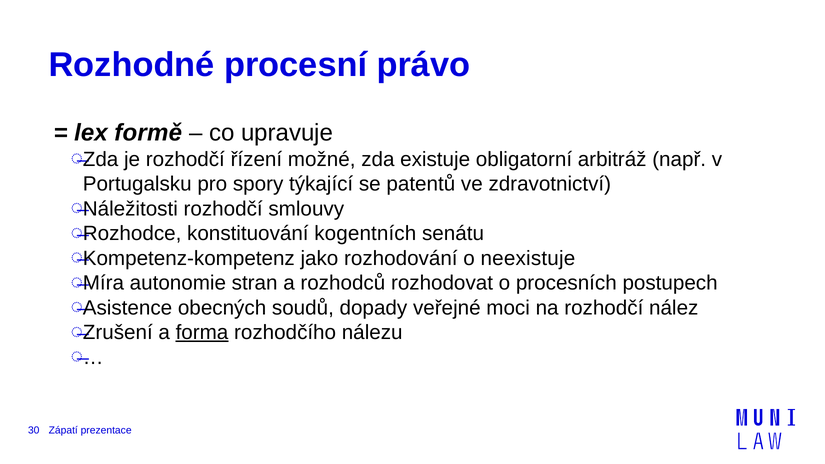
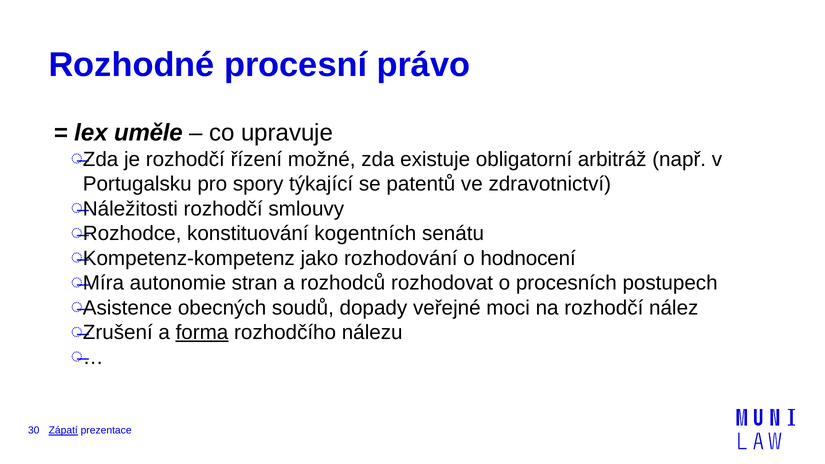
formě: formě -> uměle (148, 133)
neexistuje: neexistuje -> hodnocení (528, 258)
Zápatí underline: none -> present (63, 431)
